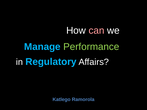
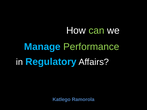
can colour: pink -> light green (96, 31)
